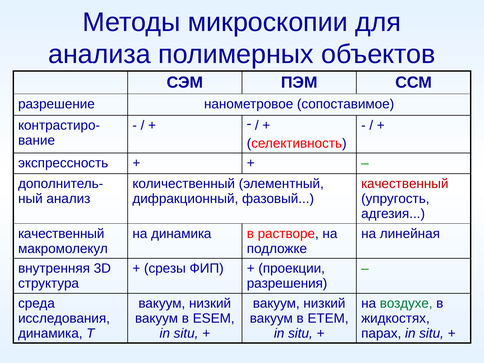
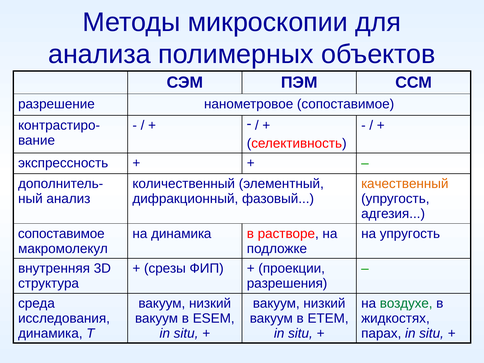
качественный colour: red -> orange (405, 184)
качественный: качественный -> сопоставимое (61, 234)
на линейная: линейная -> упругость (410, 234)
